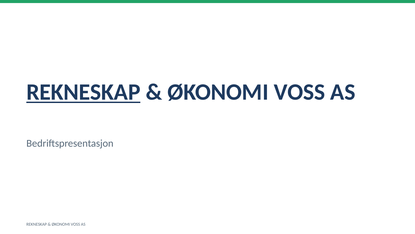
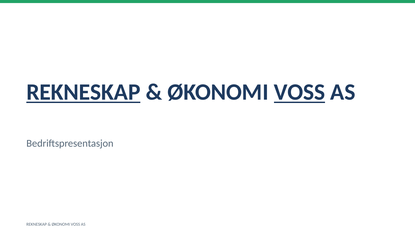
VOSS underline: none -> present (299, 92)
